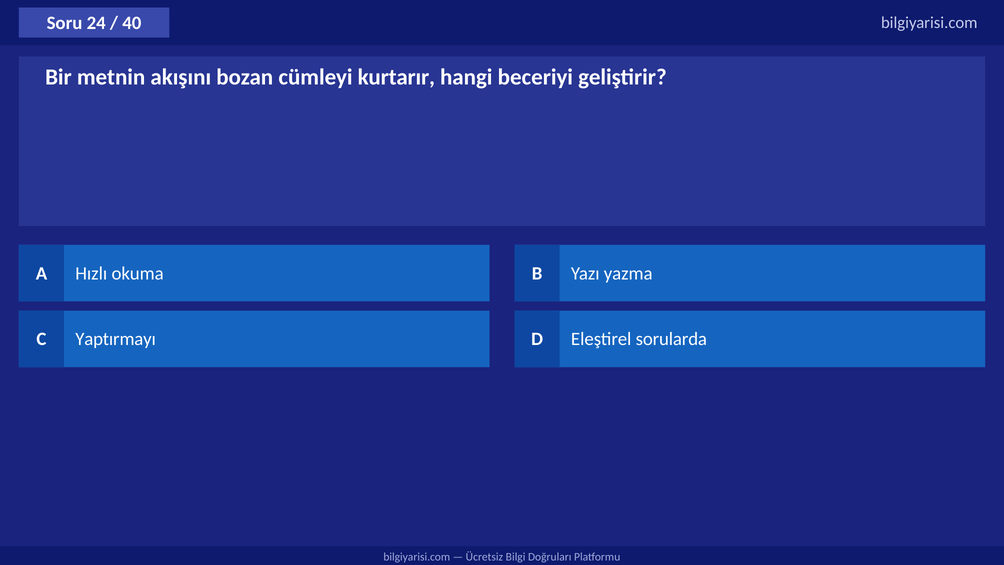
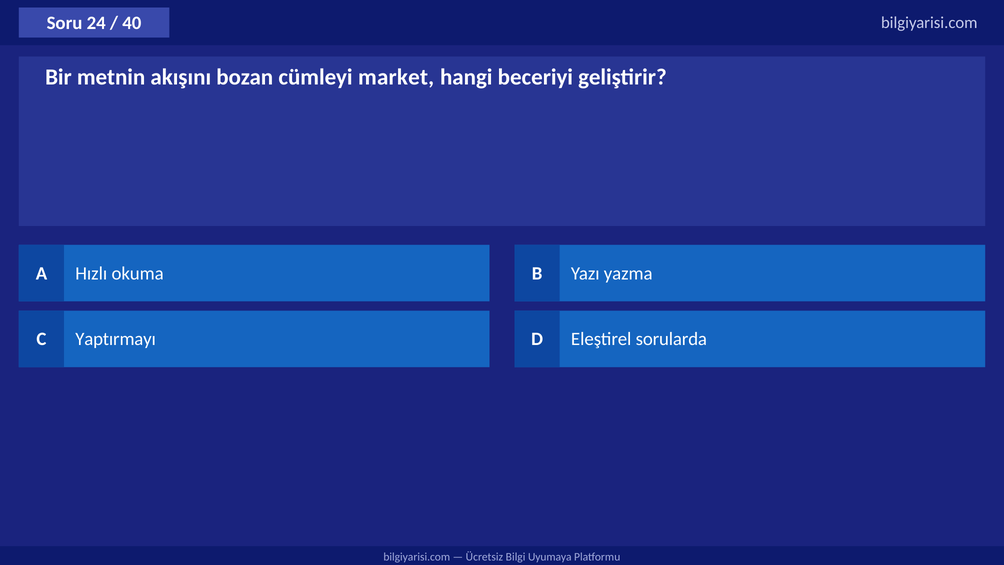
kurtarır: kurtarır -> market (396, 77)
Doğruları: Doğruları -> Uyumaya (550, 557)
